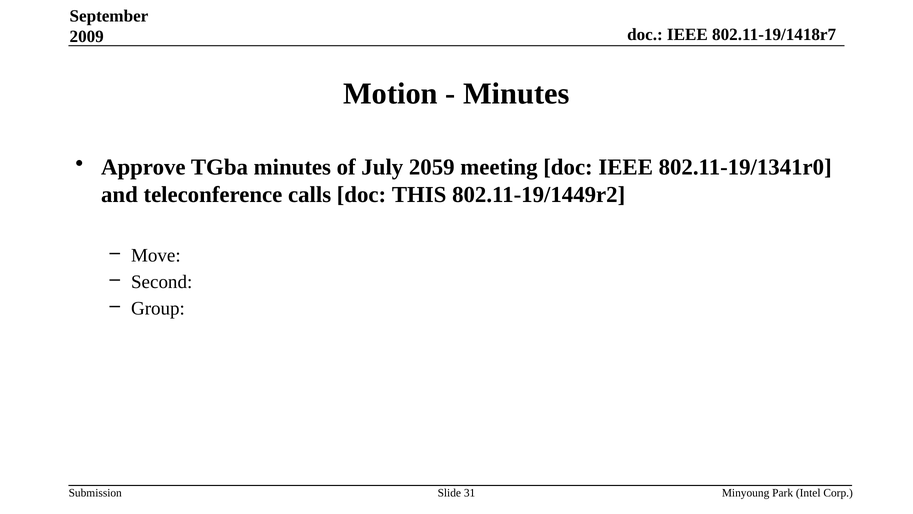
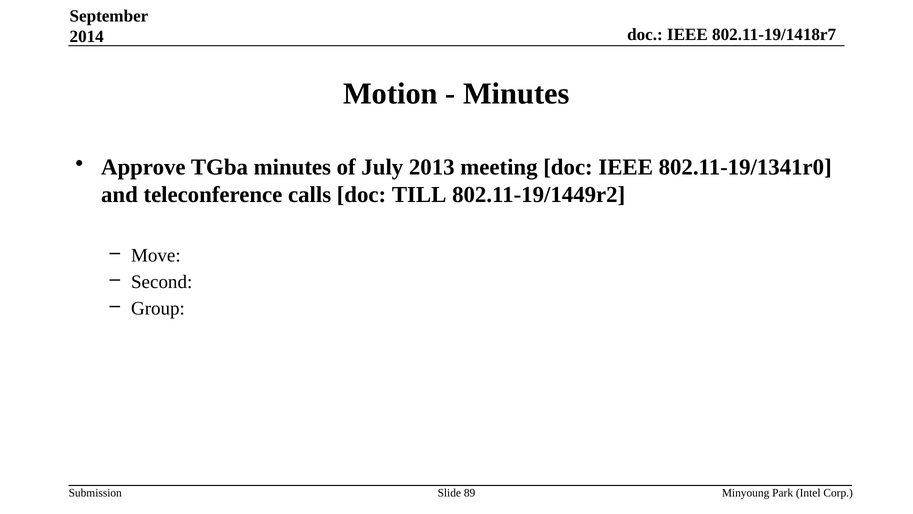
2009: 2009 -> 2014 (87, 37)
2059: 2059 -> 2013 (432, 167)
THIS: THIS -> TILL (419, 194)
31: 31 -> 89 (470, 493)
